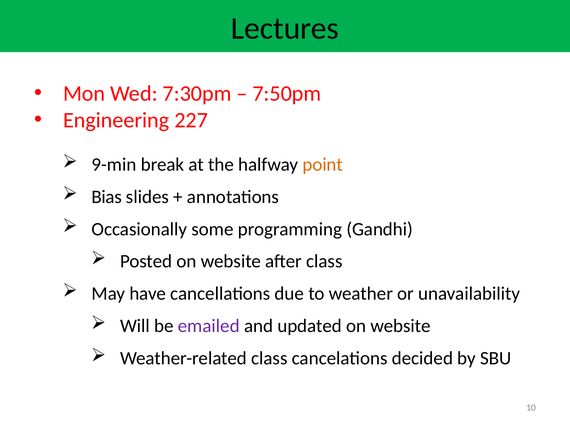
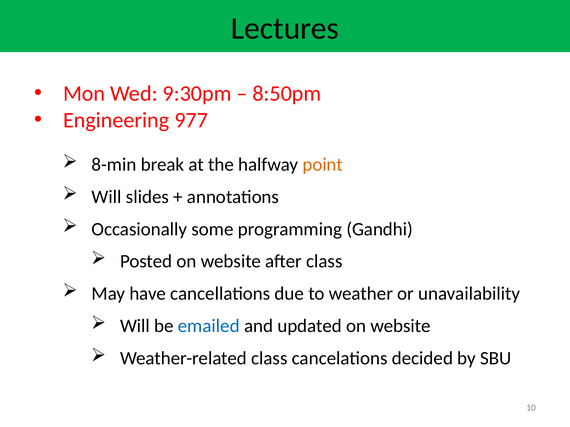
7:30pm: 7:30pm -> 9:30pm (197, 94)
7:50pm: 7:50pm -> 8:50pm (287, 94)
227: 227 -> 977 (191, 120)
9-min: 9-min -> 8-min (114, 165)
Bias: Bias -> Will (107, 197)
emailed colour: purple -> blue (209, 326)
